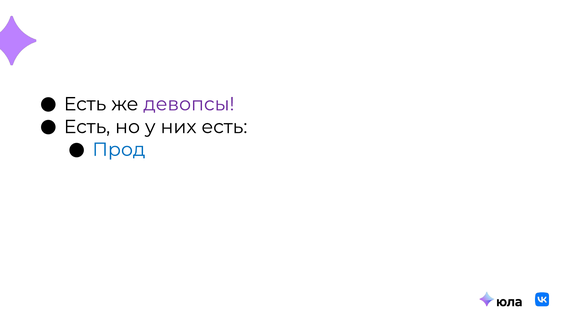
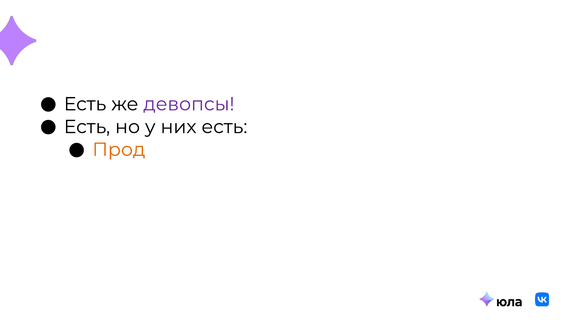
Прод colour: blue -> orange (119, 150)
